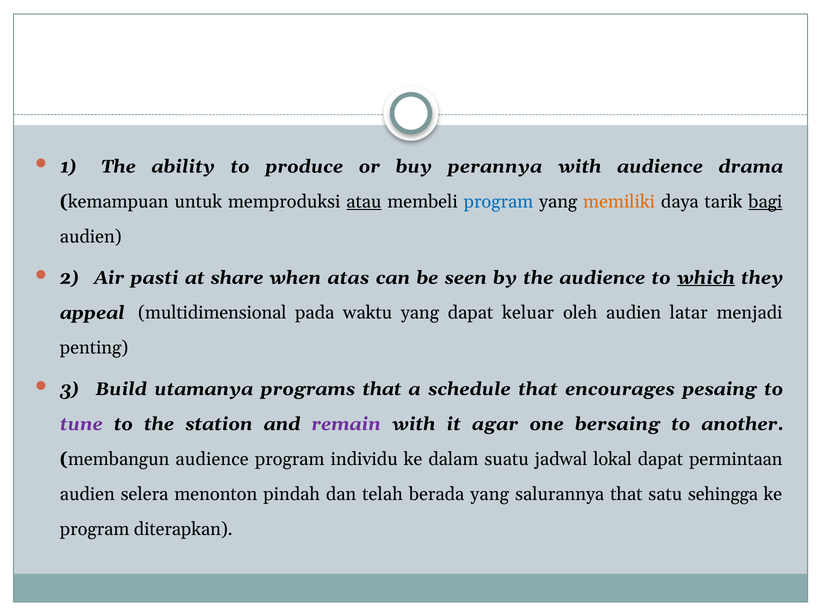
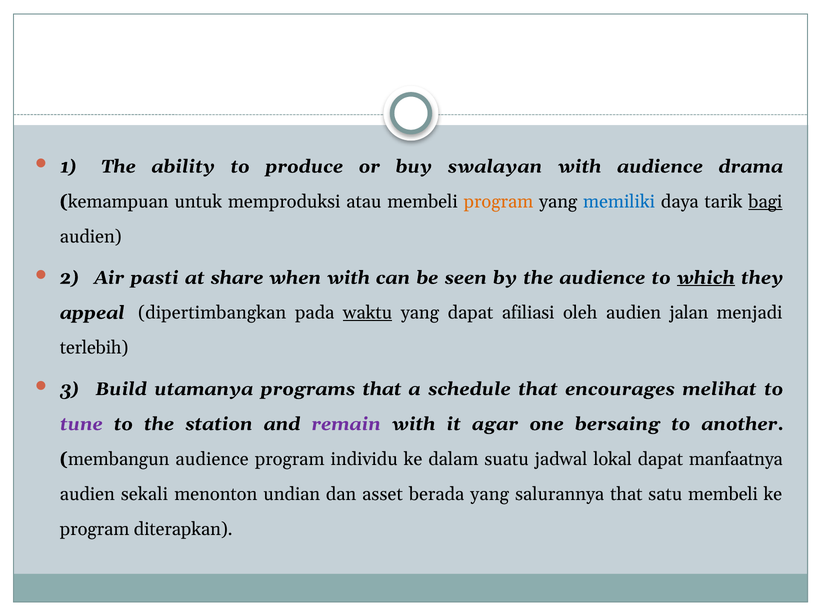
perannya: perannya -> swalayan (495, 167)
atau underline: present -> none (364, 202)
program colour: blue -> orange (498, 202)
memiliki colour: orange -> blue (619, 202)
when atas: atas -> with (348, 278)
multidimensional: multidimensional -> dipertimbangkan (212, 313)
waktu underline: none -> present (368, 313)
keluar: keluar -> afiliasi (528, 313)
latar: latar -> jalan (689, 313)
penting: penting -> terlebih (94, 348)
pesaing: pesaing -> melihat (719, 389)
permintaan: permintaan -> manfaatnya (736, 459)
selera: selera -> sekali (144, 494)
pindah: pindah -> undian (292, 494)
telah: telah -> asset (383, 494)
satu sehingga: sehingga -> membeli (723, 494)
